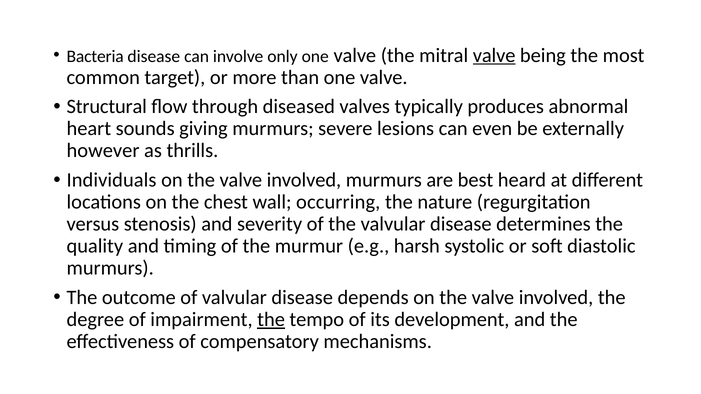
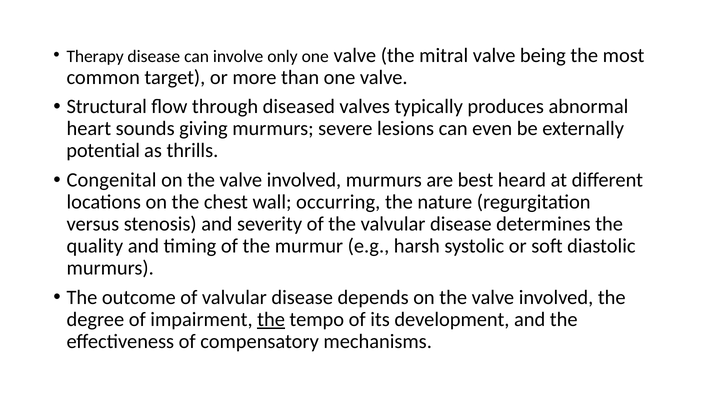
Bacteria: Bacteria -> Therapy (95, 56)
valve underline: present -> none (494, 55)
however: however -> potential (103, 151)
Individuals: Individuals -> Congenital (112, 180)
